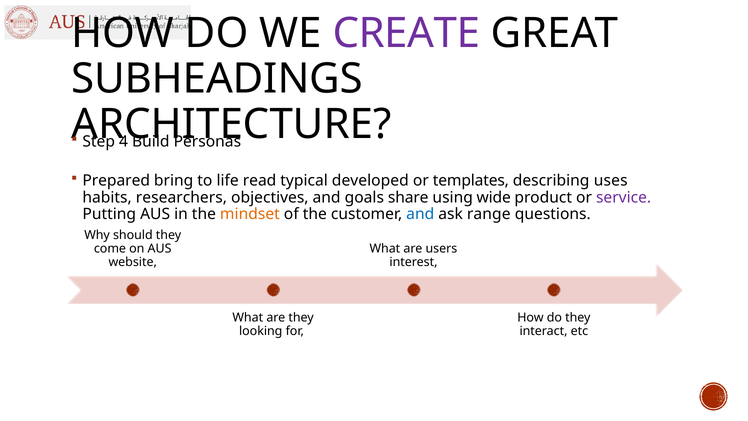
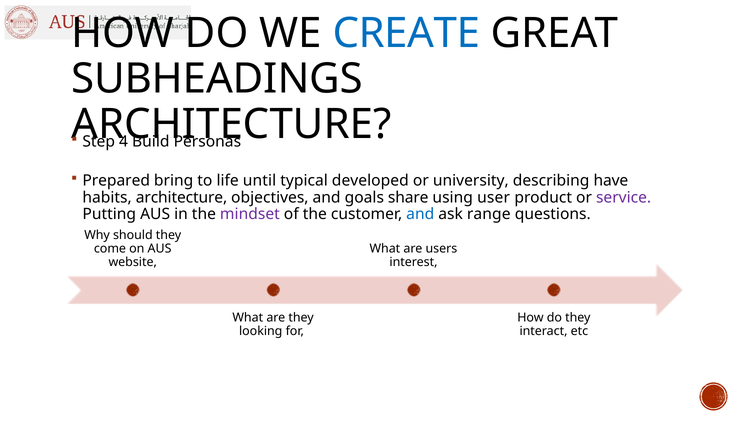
CREATE colour: purple -> blue (406, 33)
read: read -> until (259, 180)
templates: templates -> university (471, 180)
uses: uses -> have (611, 180)
habits researchers: researchers -> architecture (182, 197)
wide: wide -> user (494, 197)
mindset colour: orange -> purple (250, 214)
